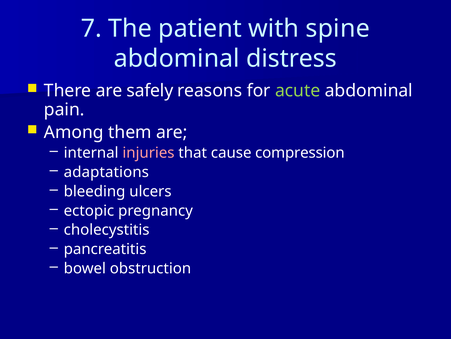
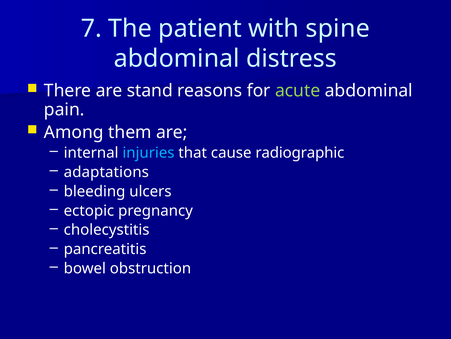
safely: safely -> stand (150, 91)
injuries colour: pink -> light blue (148, 153)
compression: compression -> radiographic (300, 153)
